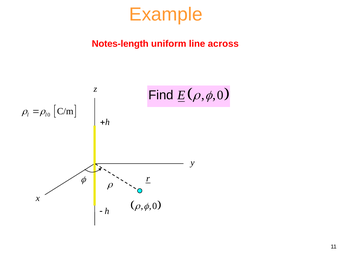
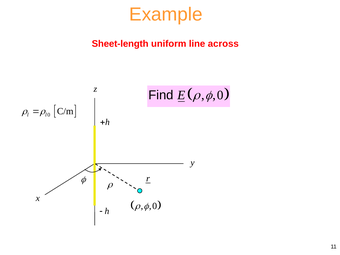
Notes-length: Notes-length -> Sheet-length (120, 44)
